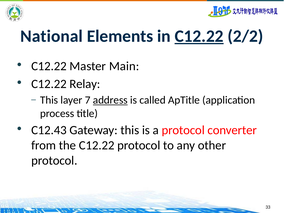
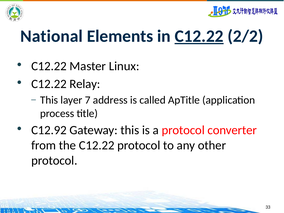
Main: Main -> Linux (124, 66)
address underline: present -> none (110, 100)
C12.43: C12.43 -> C12.92 (49, 130)
